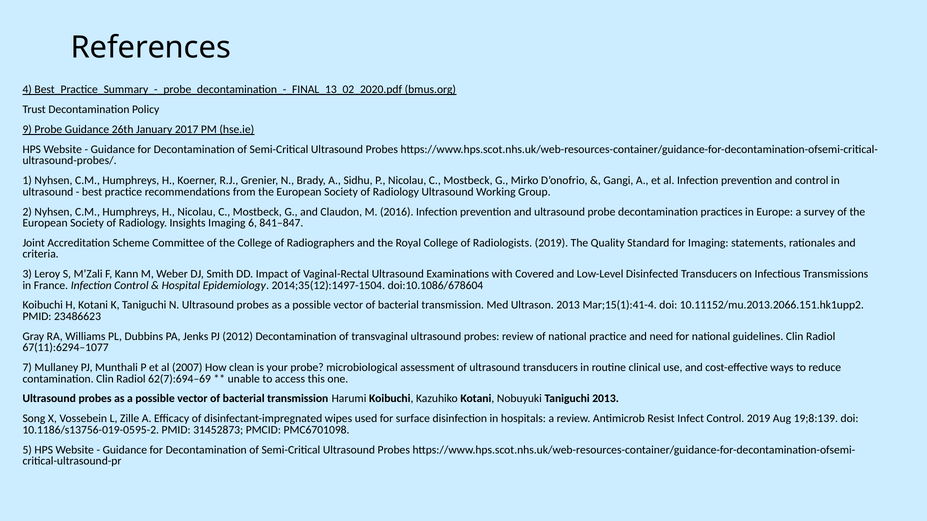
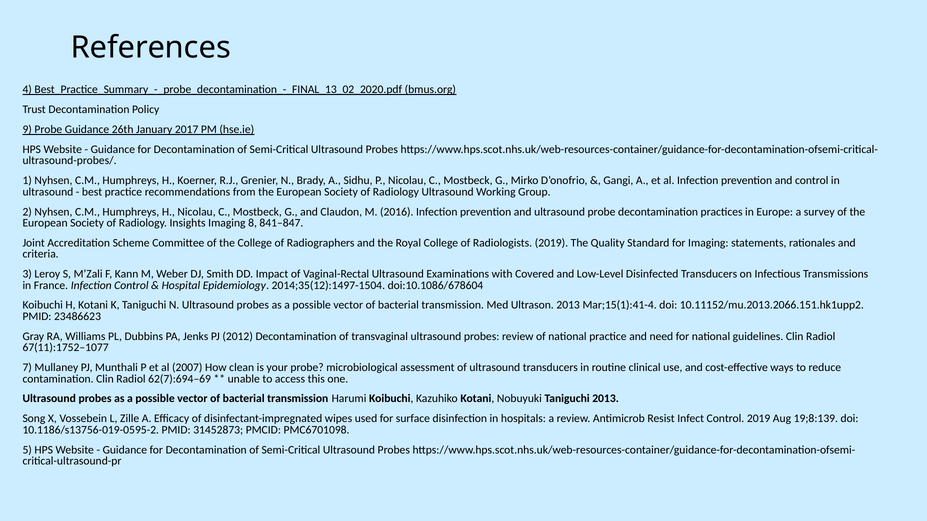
6: 6 -> 8 (253, 223)
67(11):6294–1077: 67(11):6294–1077 -> 67(11):1752–1077 (66, 348)
